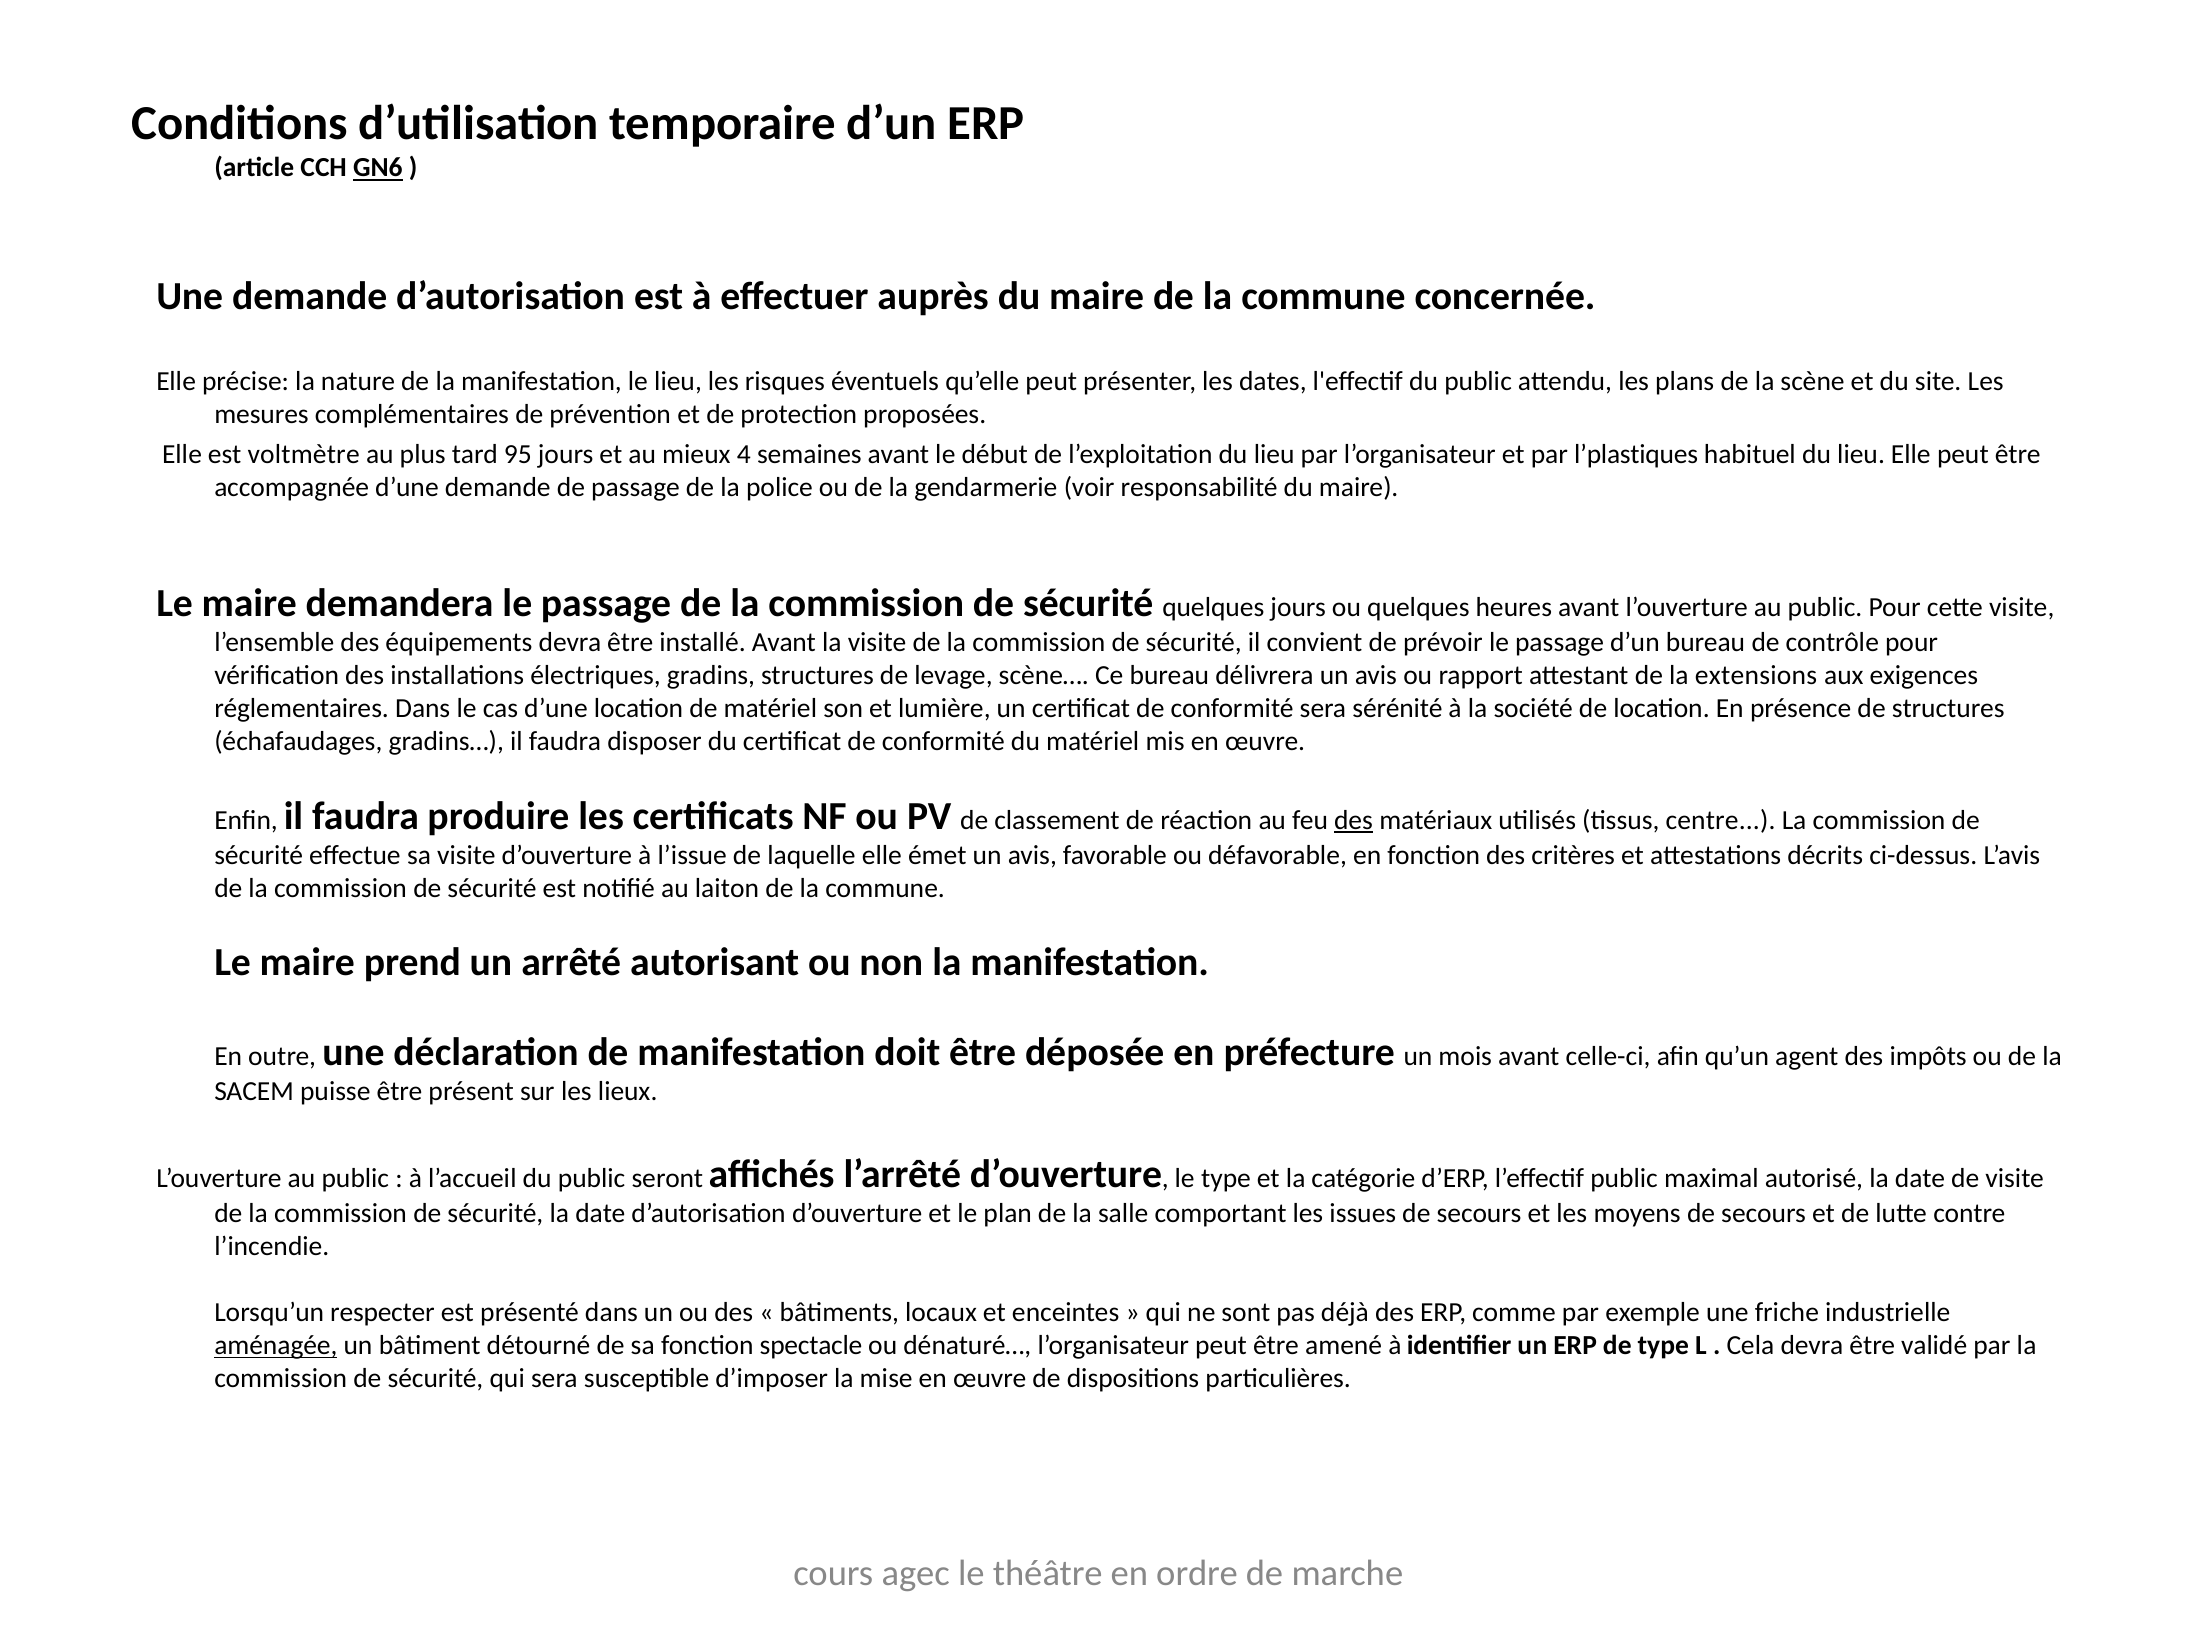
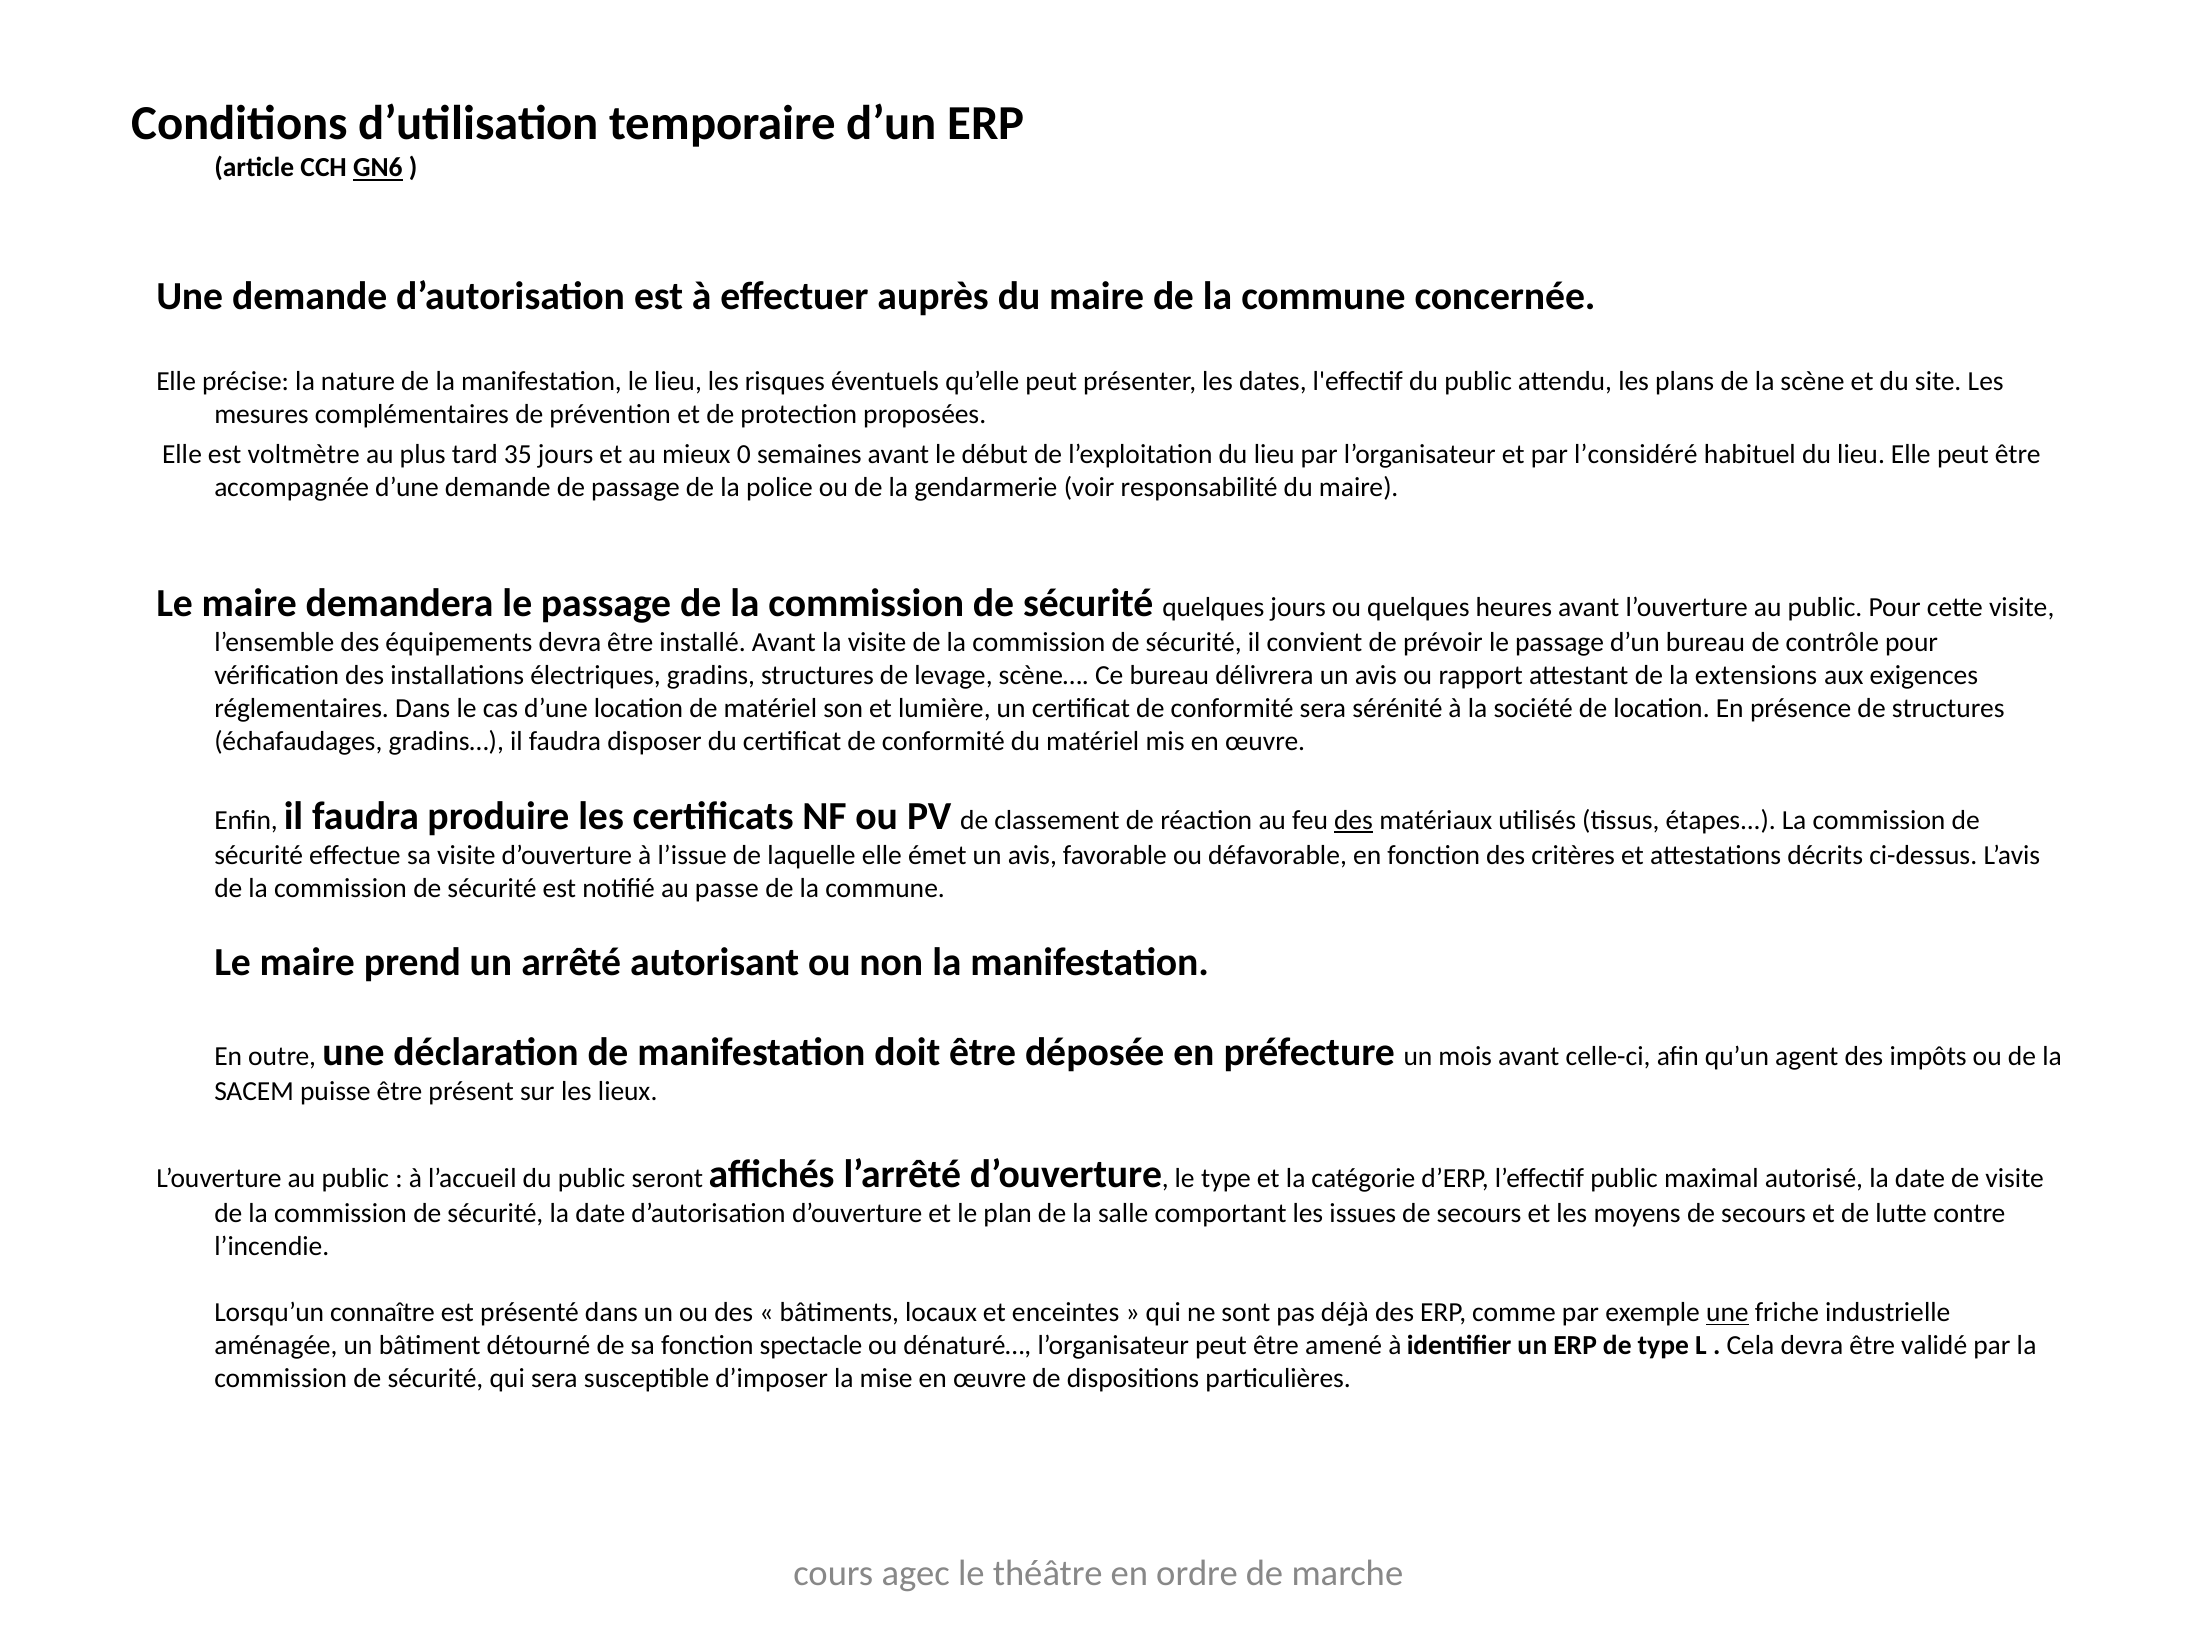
95: 95 -> 35 (518, 454)
4: 4 -> 0 (744, 454)
l’plastiques: l’plastiques -> l’considéré (1636, 454)
centre: centre -> étapes (1721, 820)
laiton: laiton -> passe (727, 889)
respecter: respecter -> connaître (382, 1313)
une underline: none -> present (1727, 1313)
aménagée underline: present -> none (276, 1346)
